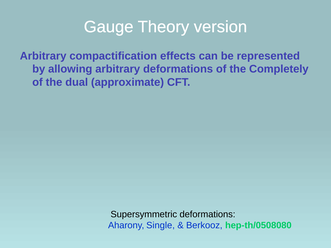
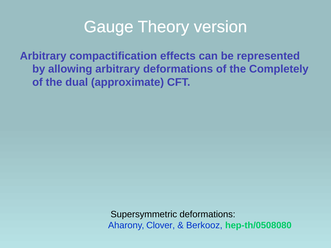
Single: Single -> Clover (161, 226)
